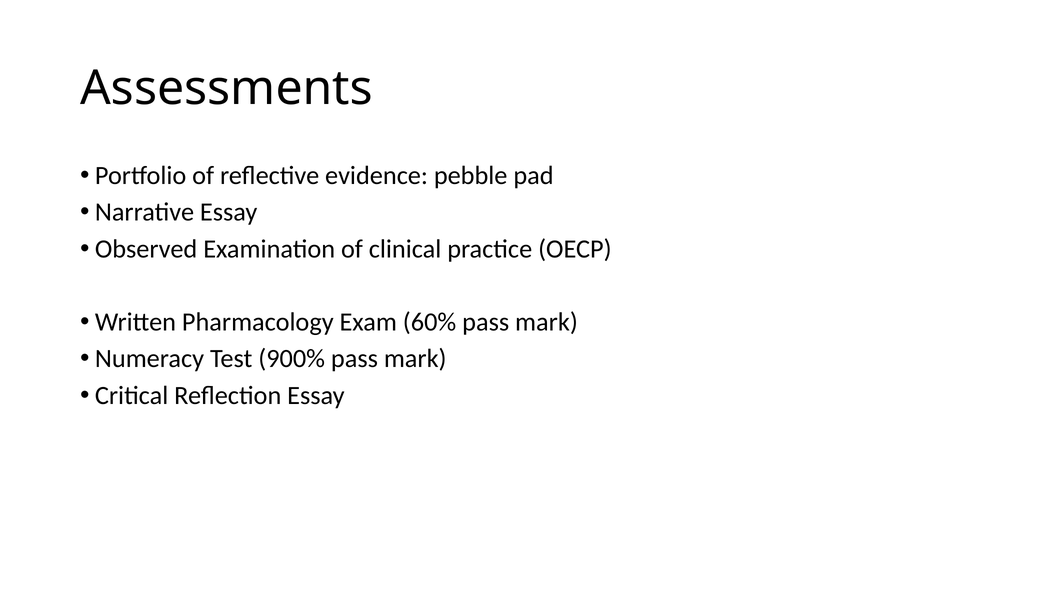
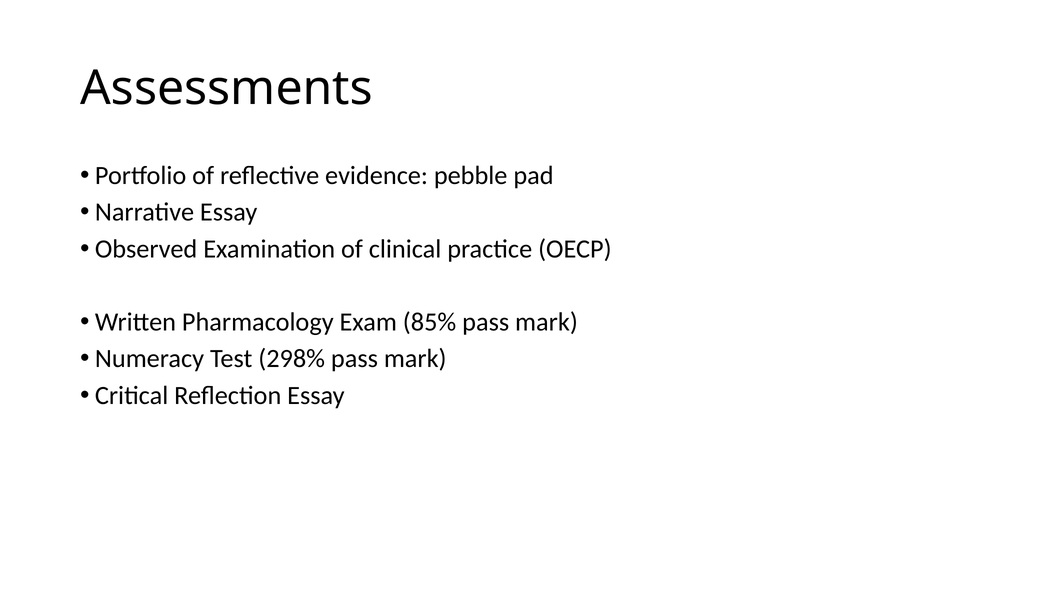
60%: 60% -> 85% (430, 322)
900%: 900% -> 298% (292, 359)
